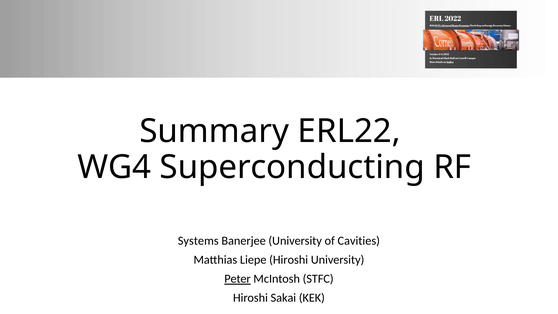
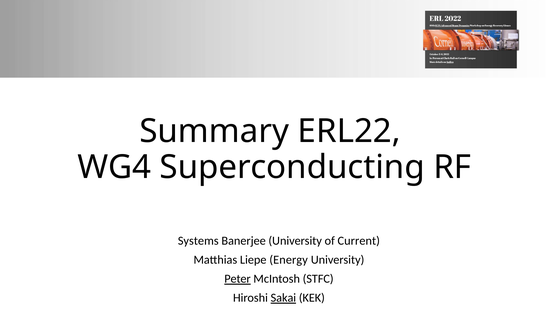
Cavities: Cavities -> Current (359, 241)
Liepe Hiroshi: Hiroshi -> Energy (289, 260)
Sakai underline: none -> present (283, 298)
